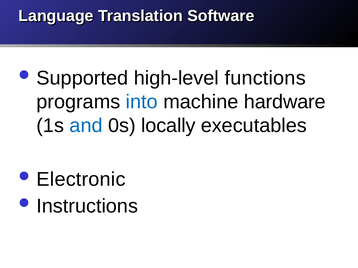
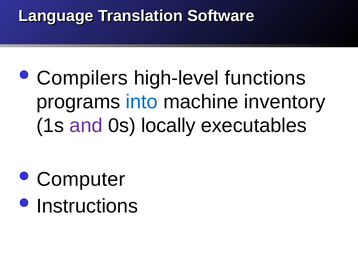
Supported: Supported -> Compilers (82, 78)
hardware: hardware -> inventory (285, 102)
and colour: blue -> purple (86, 126)
Electronic: Electronic -> Computer (81, 180)
